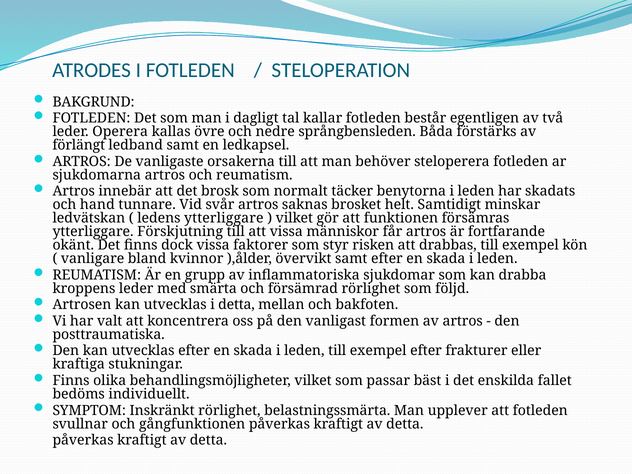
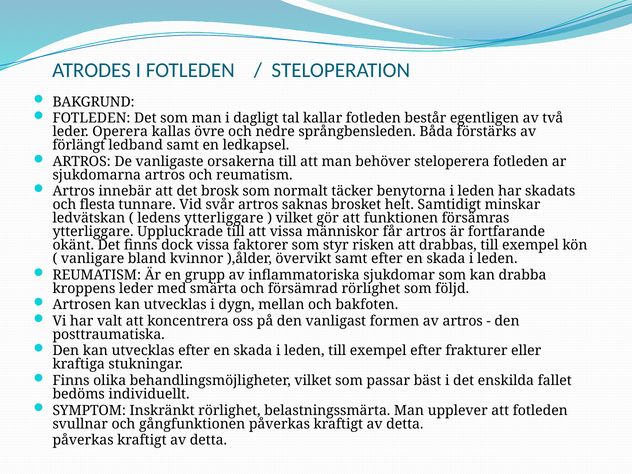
hand: hand -> flesta (97, 205)
Förskjutning: Förskjutning -> Uppluckrade (180, 232)
i detta: detta -> dygn (237, 305)
